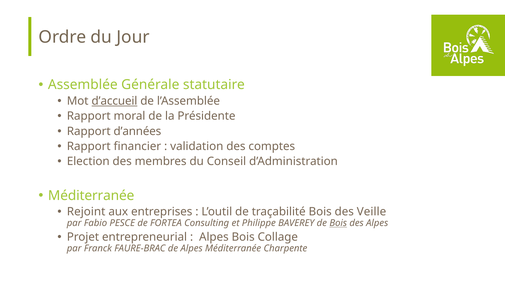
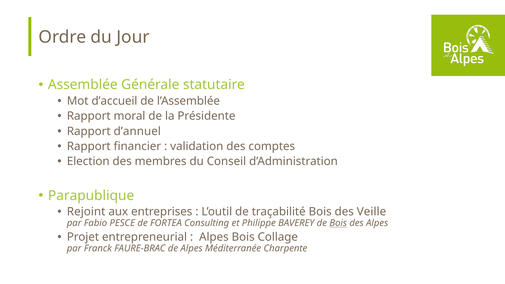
d’accueil underline: present -> none (114, 101)
d’années: d’années -> d’annuel (137, 131)
Méditerranée: Méditerranée -> Parapublique (91, 196)
